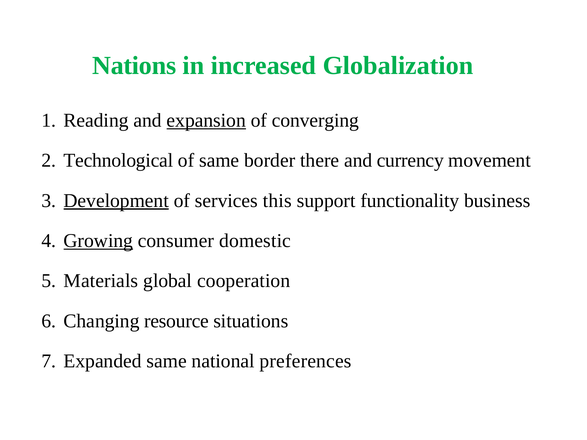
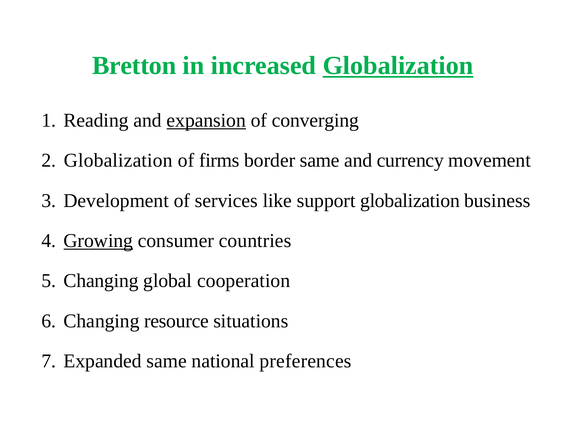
Nations: Nations -> Bretton (134, 66)
Globalization underline: none -> present (398, 66)
Technological: Technological -> Globalization (118, 161)
of same: same -> firms (219, 161)
border there: there -> same (320, 161)
Development underline: present -> none (116, 201)
this: this -> like (277, 201)
support functionality: functionality -> globalization (410, 201)
domestic: domestic -> countries (255, 241)
Materials: Materials -> Changing (101, 281)
